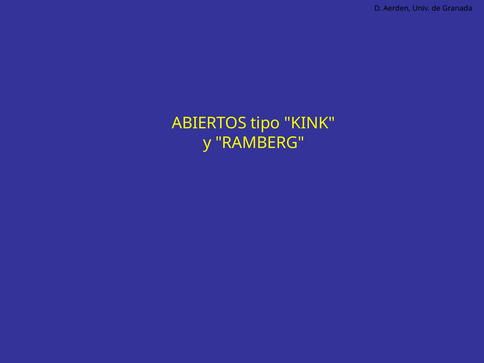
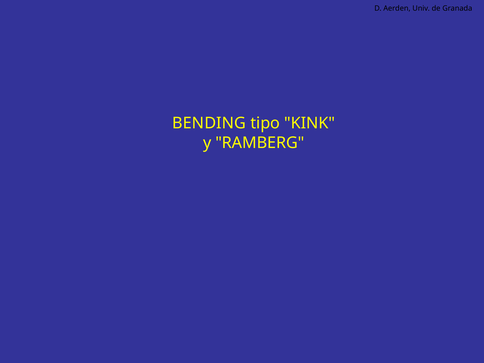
ABIERTOS: ABIERTOS -> BENDING (209, 123)
